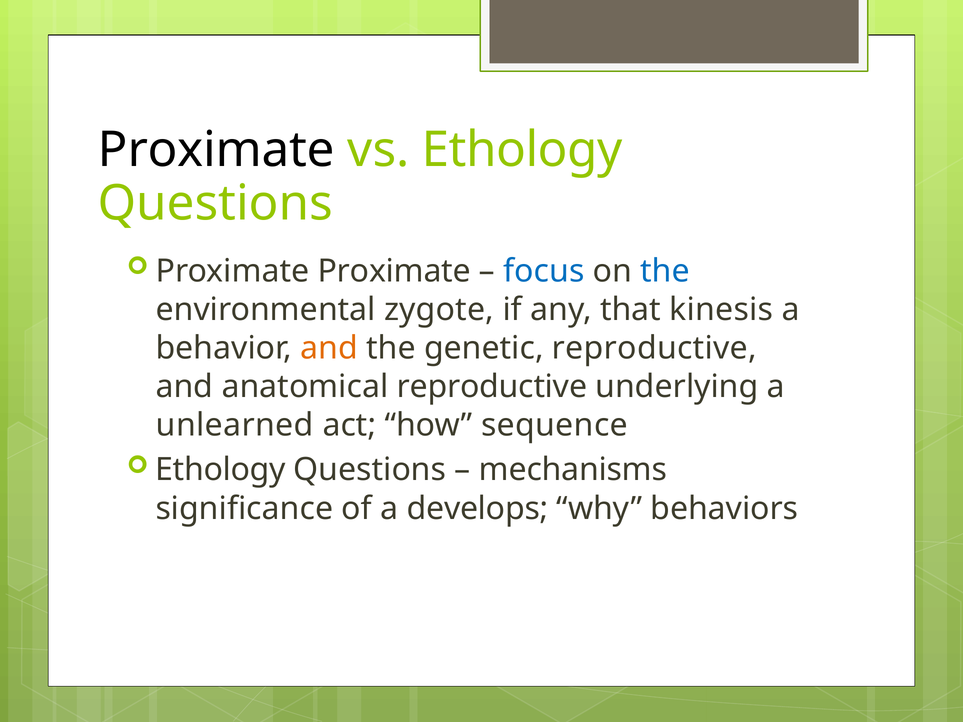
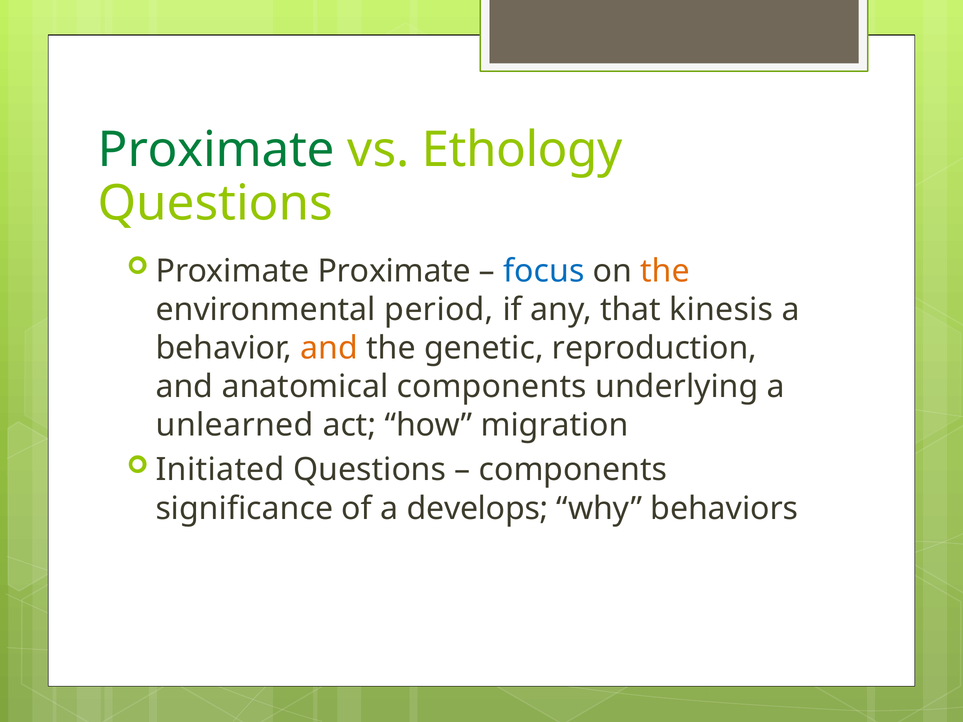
Proximate colour: black -> green (216, 150)
the colour: blue -> orange (665, 271)
zygote: zygote -> period (439, 310)
genetic reproductive: reproductive -> reproduction (655, 348)
anatomical reproductive: reproductive -> components (492, 387)
sequence: sequence -> migration (555, 425)
Ethology: Ethology -> Initiated (220, 470)
mechanisms: mechanisms -> components (573, 470)
